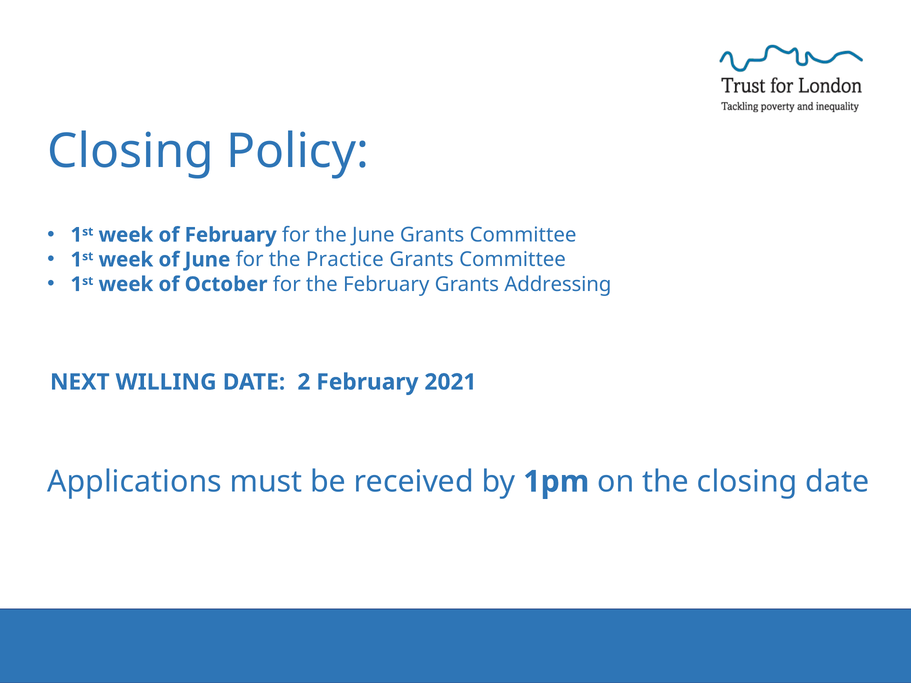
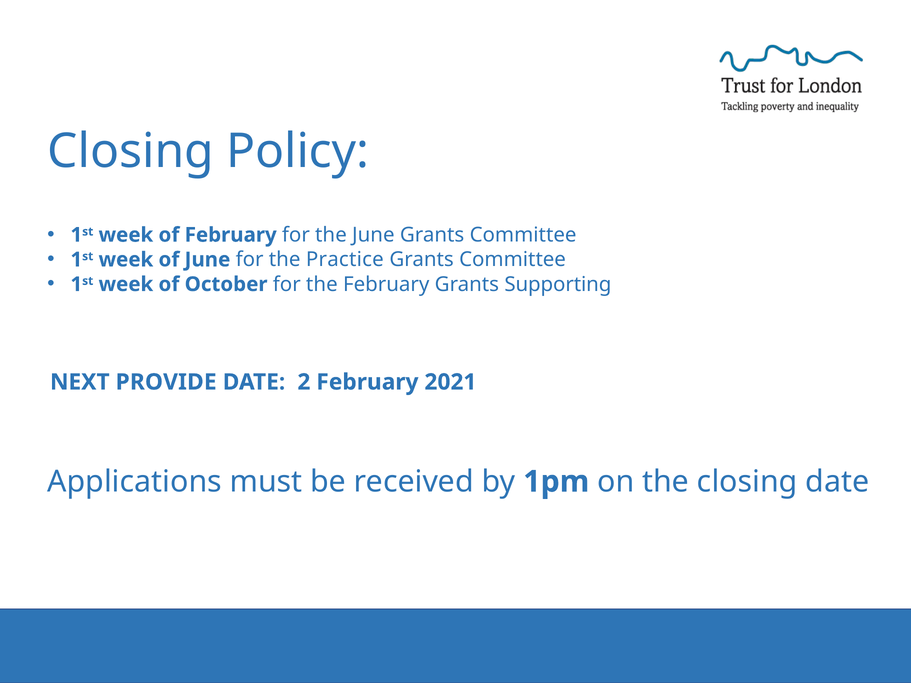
Addressing: Addressing -> Supporting (558, 284)
WILLING: WILLING -> PROVIDE (166, 382)
